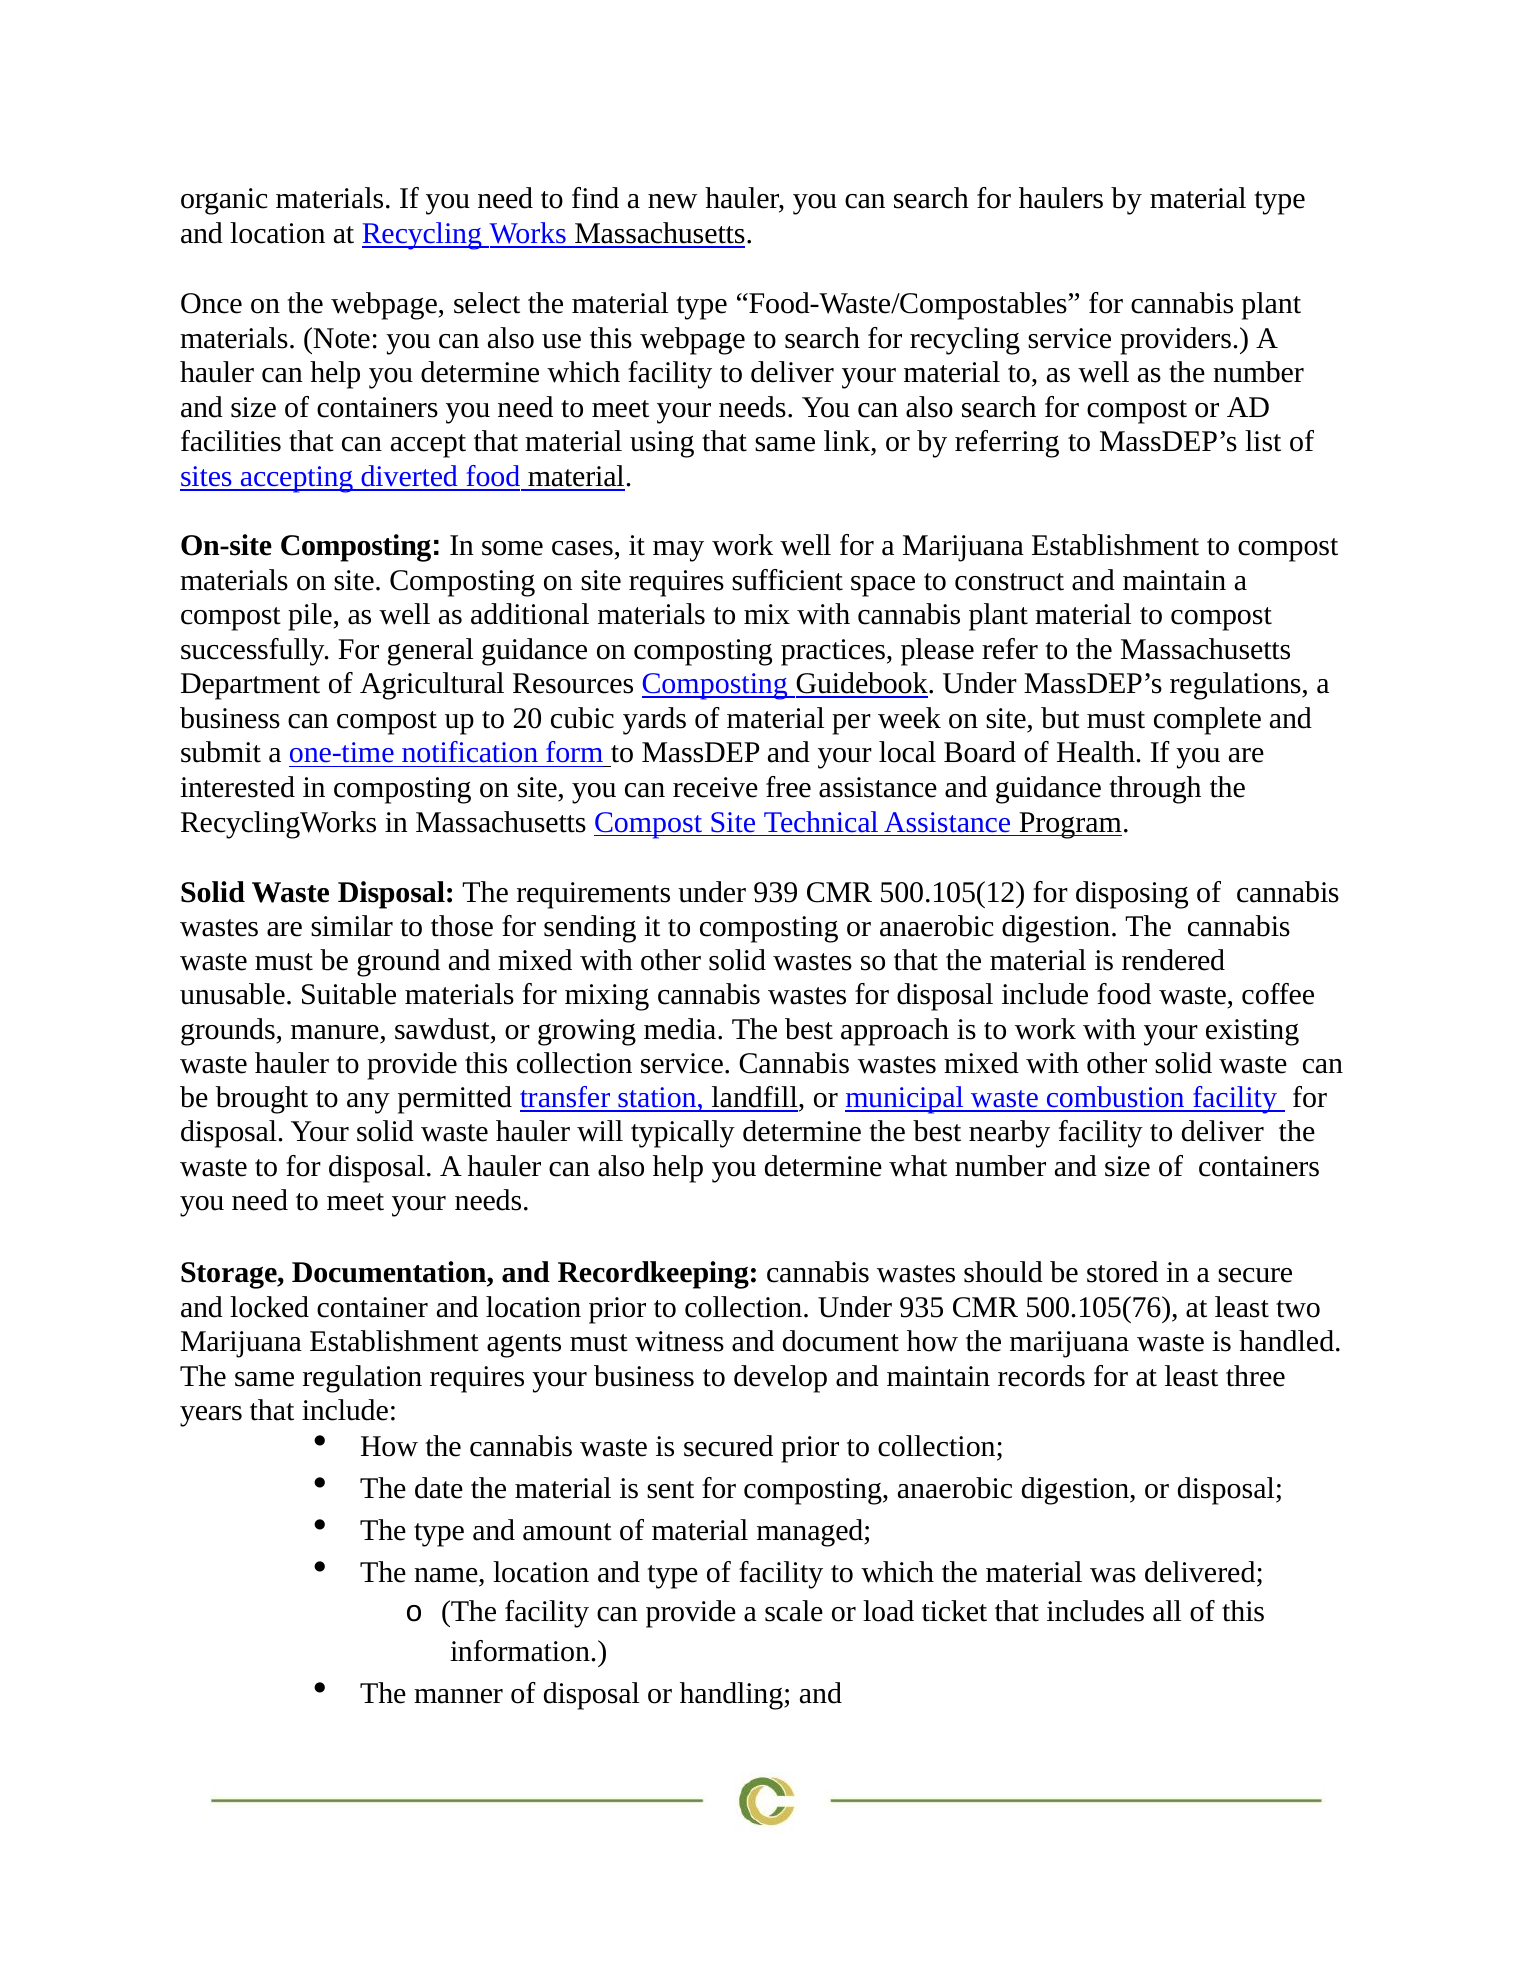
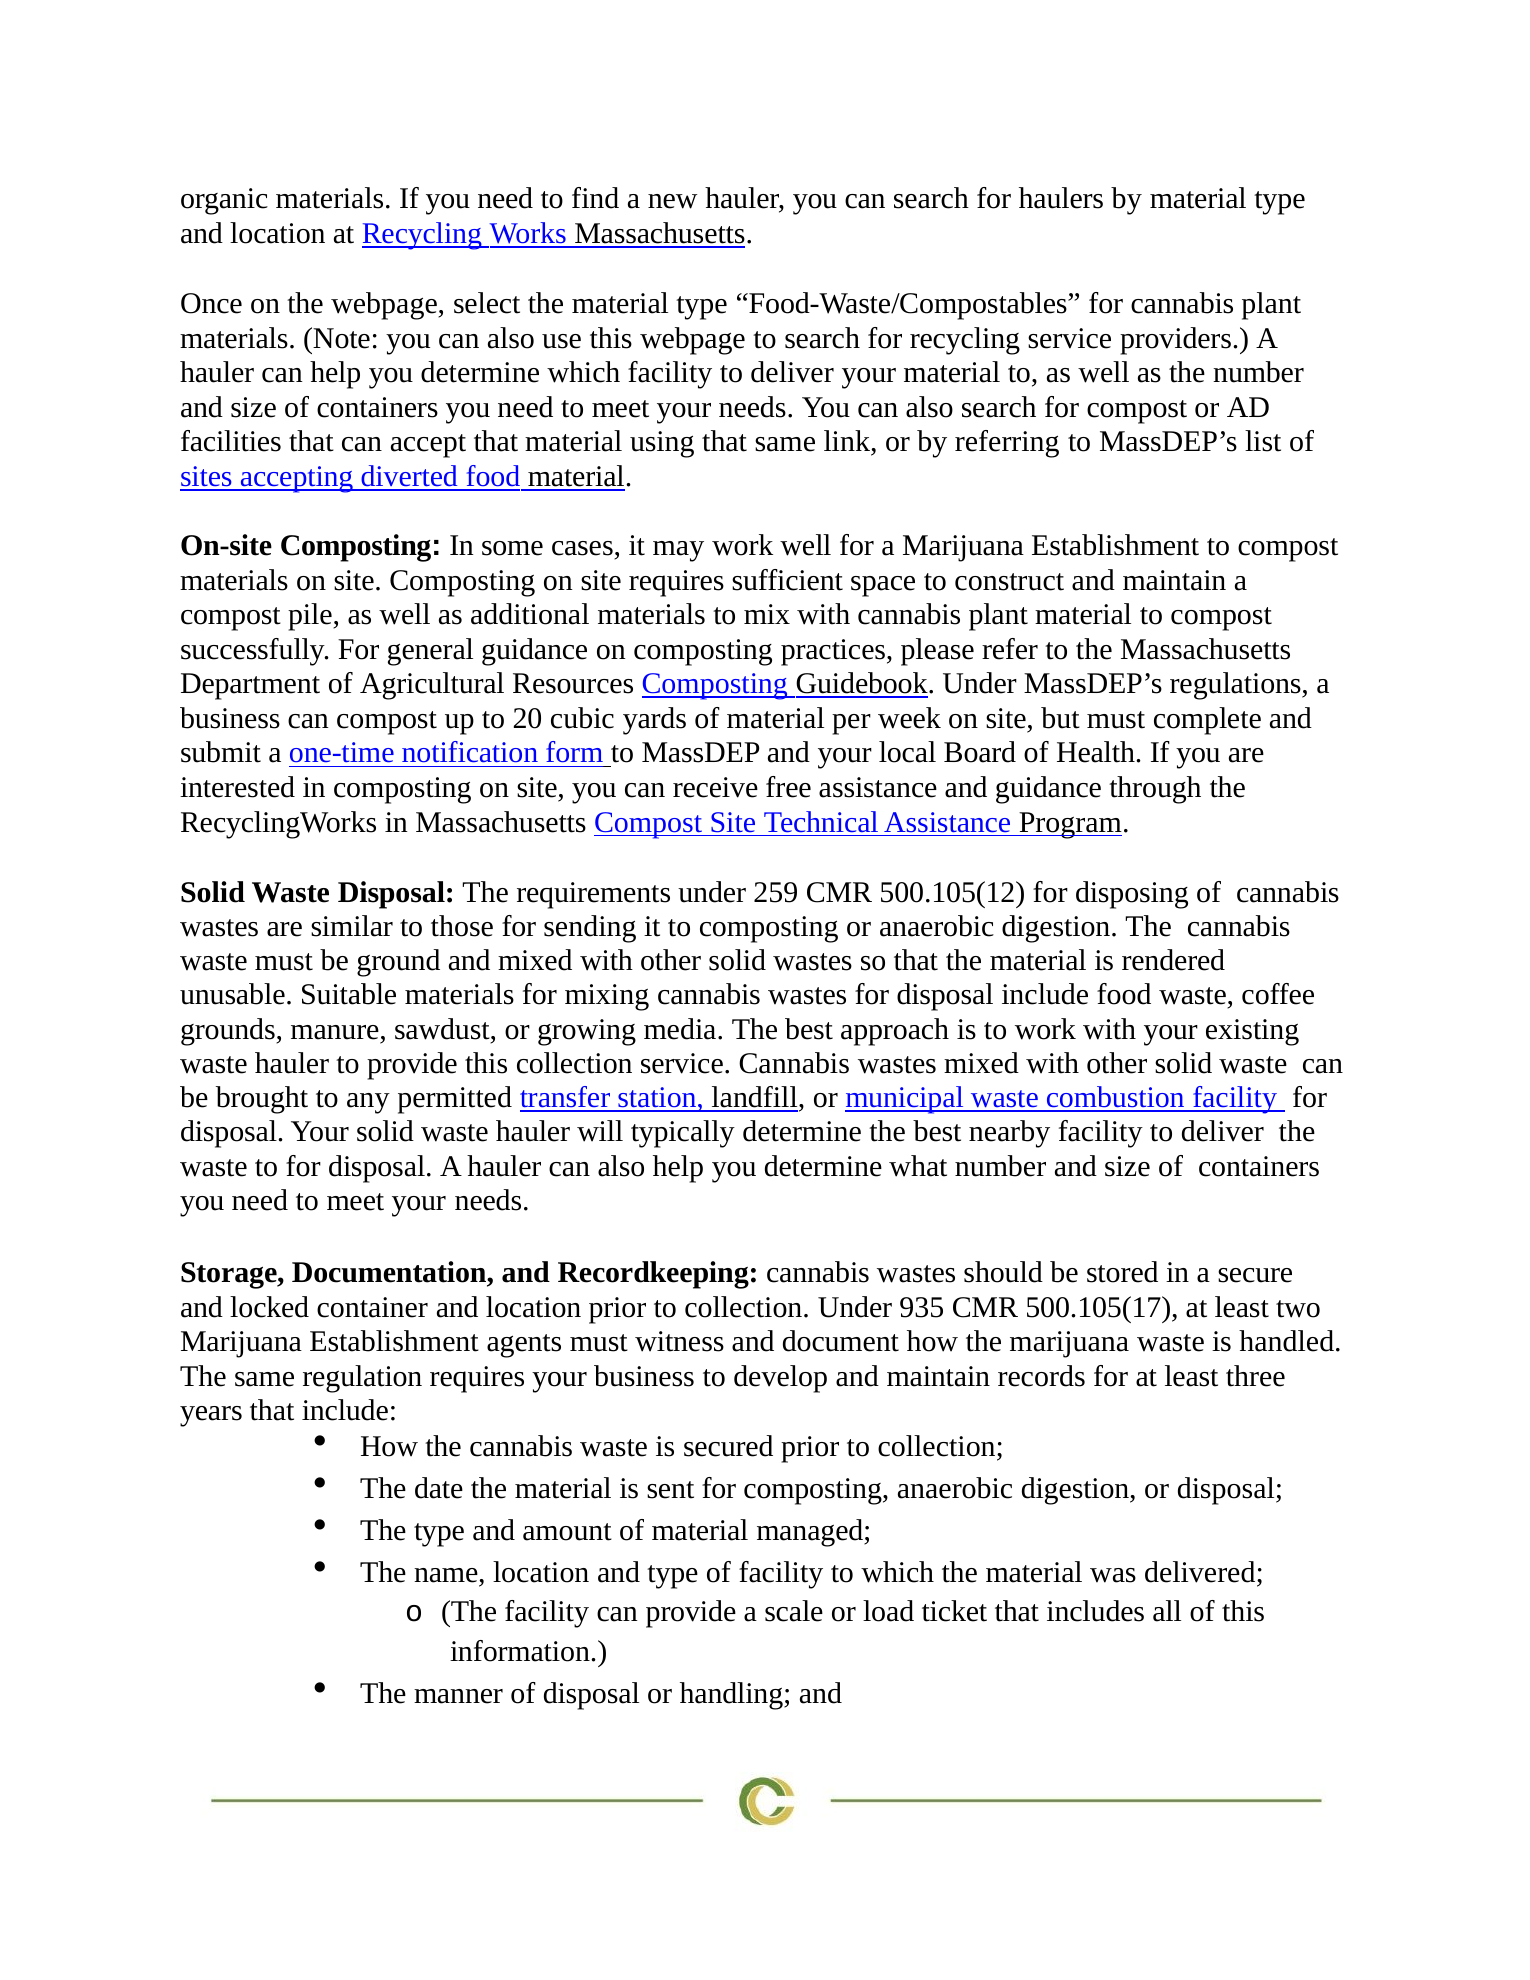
939: 939 -> 259 (776, 892)
500.105(76: 500.105(76 -> 500.105(17 (1102, 1307)
